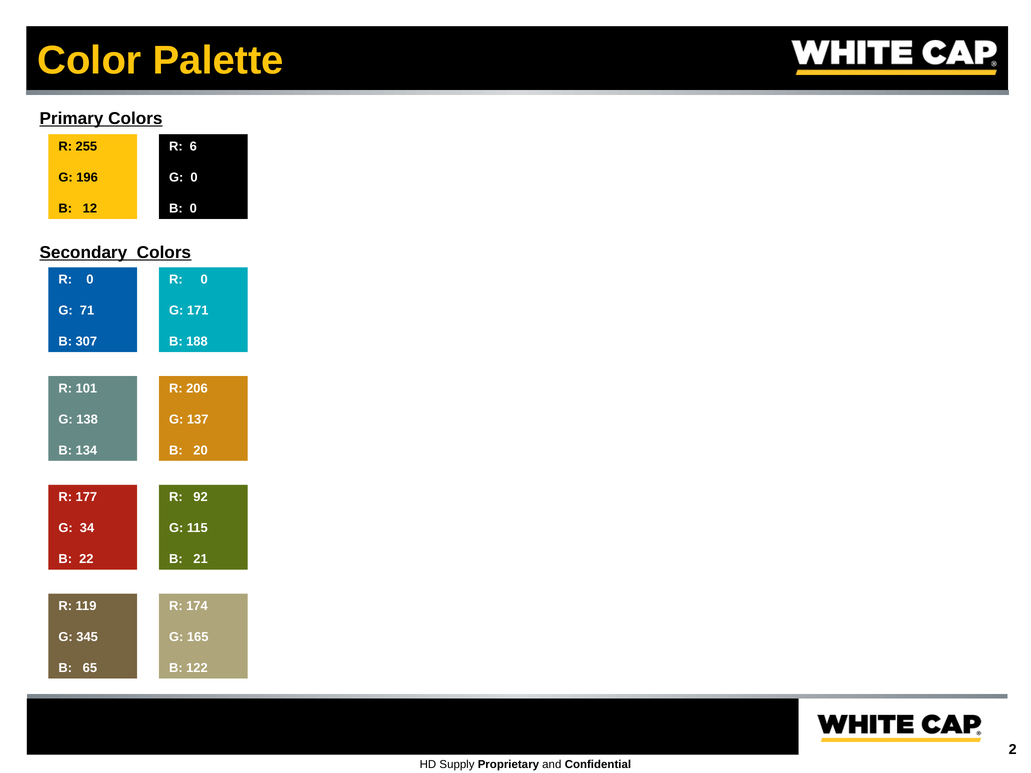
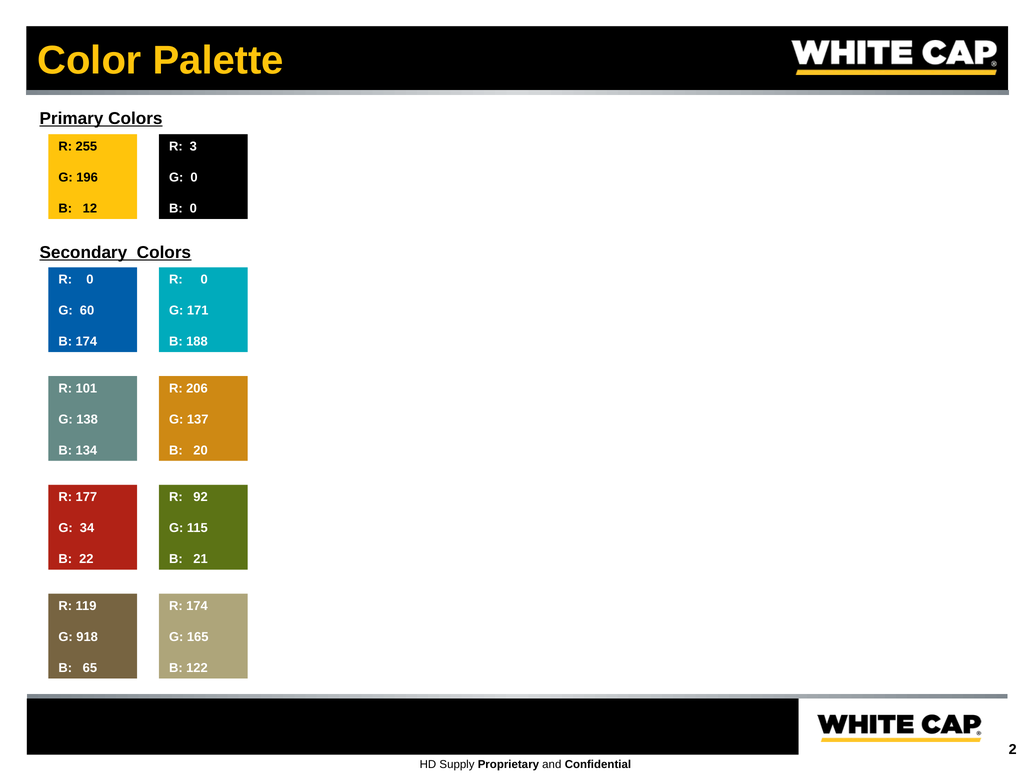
6: 6 -> 3 (193, 146)
71: 71 -> 60 (87, 311)
B 307: 307 -> 174 (86, 342)
345: 345 -> 918 (87, 637)
